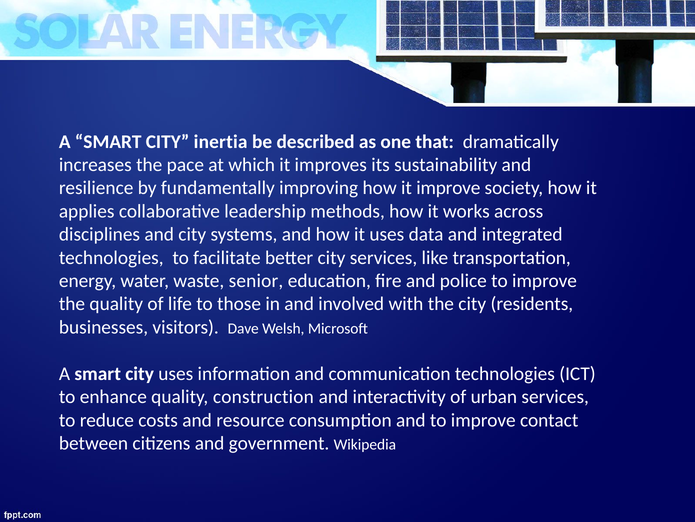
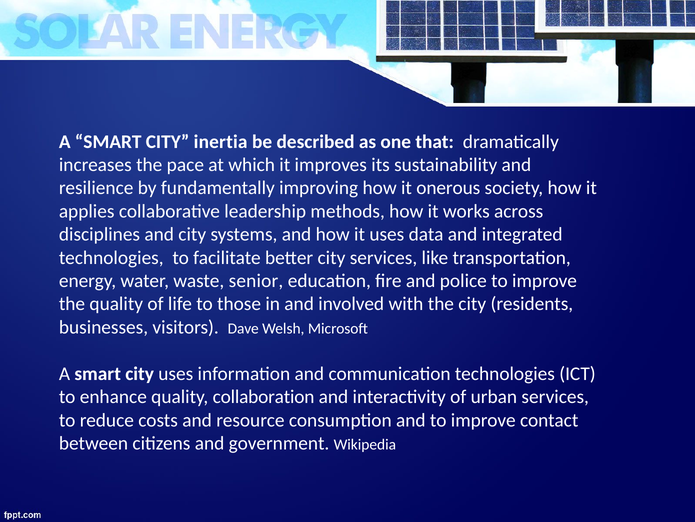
it improve: improve -> onerous (448, 188)
construction: construction -> collaboration (264, 396)
